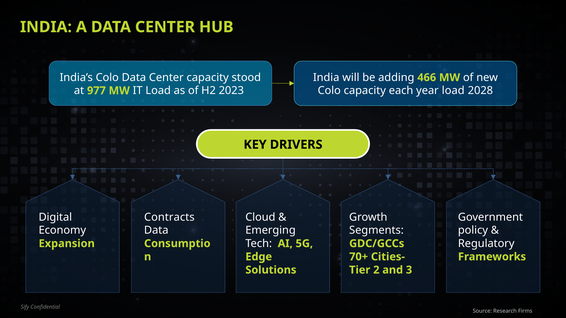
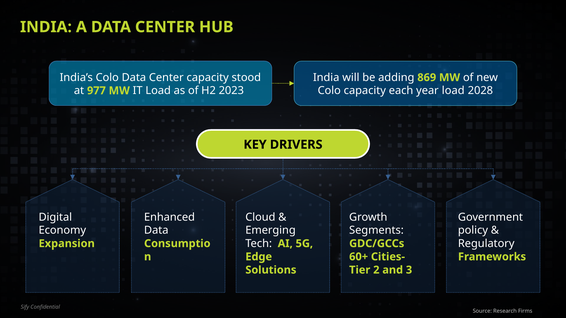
466: 466 -> 869 (427, 78)
Contracts: Contracts -> Enhanced (169, 217)
70+: 70+ -> 60+ (359, 257)
